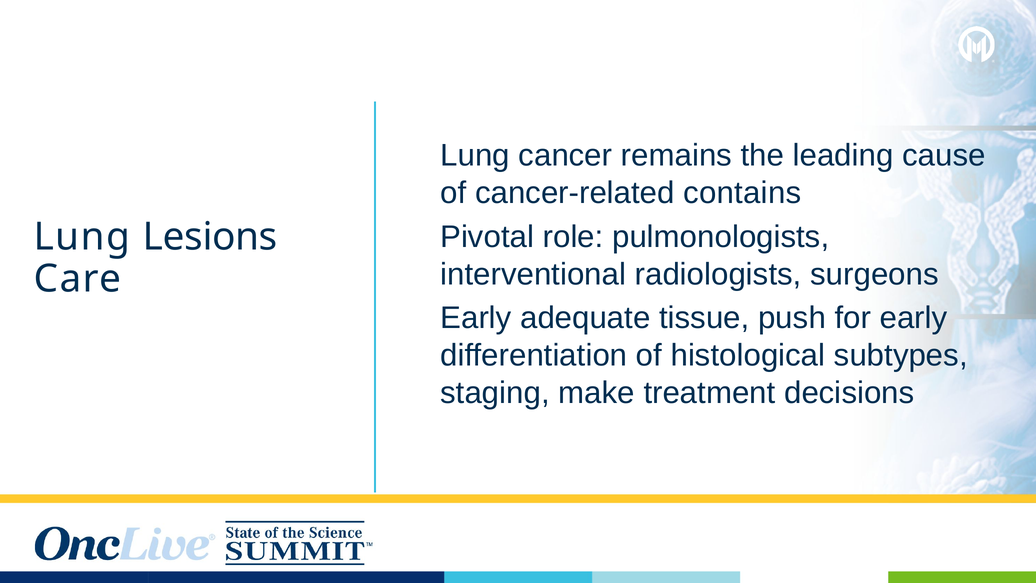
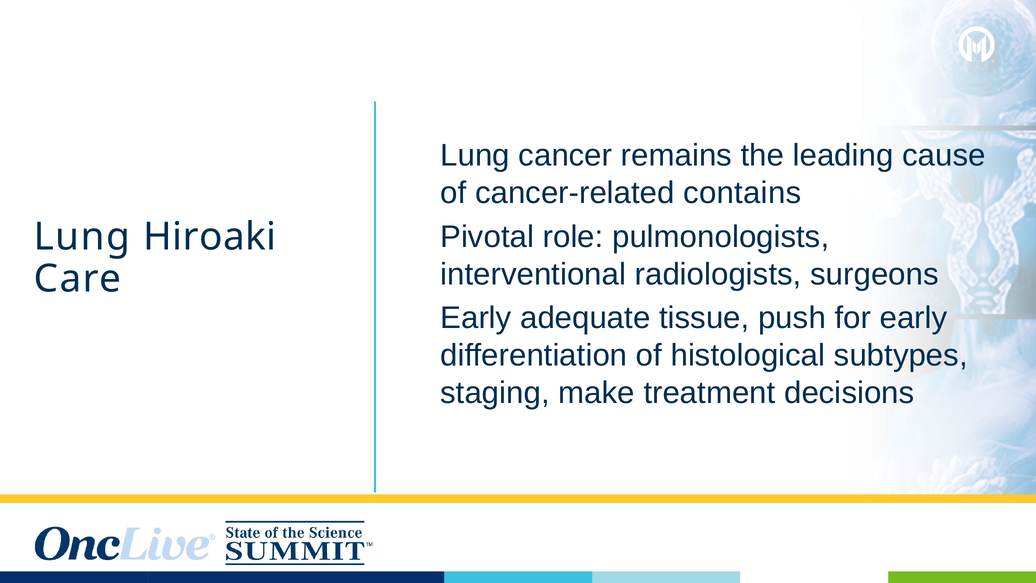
Lesions: Lesions -> Hiroaki (210, 237)
